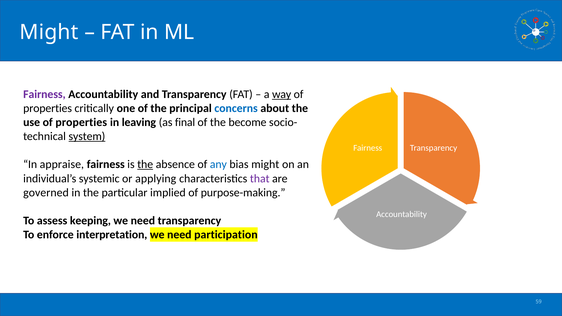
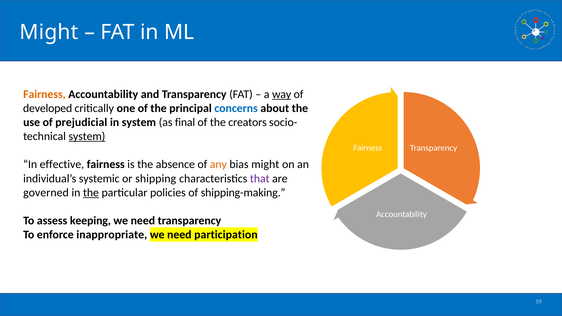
Fairness colour: purple -> orange (44, 94)
properties: properties -> developed (48, 108)
use of properties: properties -> prejudicial (81, 122)
in leaving: leaving -> system (139, 122)
become: become -> creators (248, 122)
appraise: appraise -> effective (62, 164)
the underline: present -> none (145, 164)
any colour: blue -> orange (218, 164)
applying: applying -> shipping (156, 179)
the underline: none -> present (91, 193)
implied: implied -> policies (168, 193)
purpose-making: purpose-making -> shipping-making (243, 193)
interpretation: interpretation -> inappropriate (112, 235)
